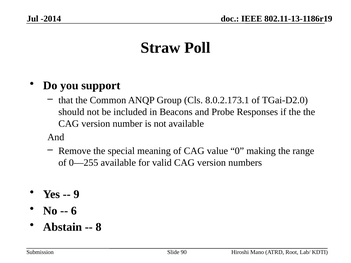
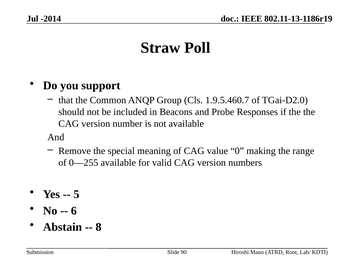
8.0.2.173.1: 8.0.2.173.1 -> 1.9.5.460.7 (227, 100)
9: 9 -> 5 (76, 194)
